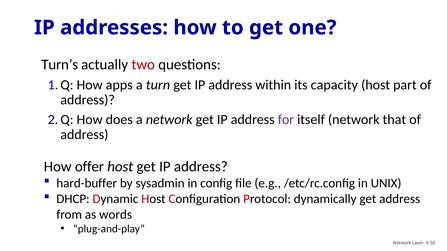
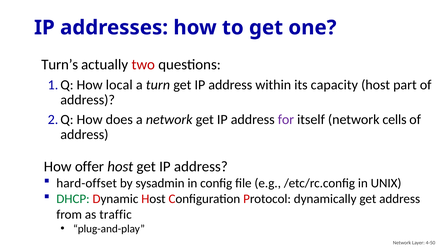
apps: apps -> local (119, 85)
that: that -> cells (394, 120)
hard-buffer: hard-buffer -> hard-offset (87, 184)
DHCP colour: black -> green (73, 199)
words: words -> traffic (116, 215)
